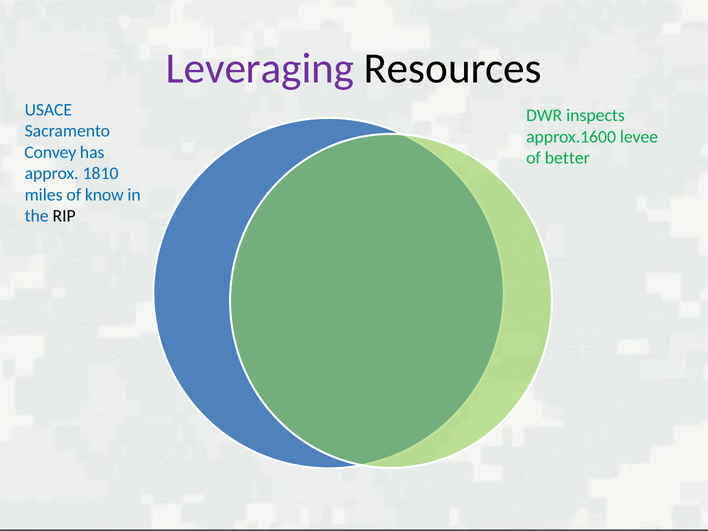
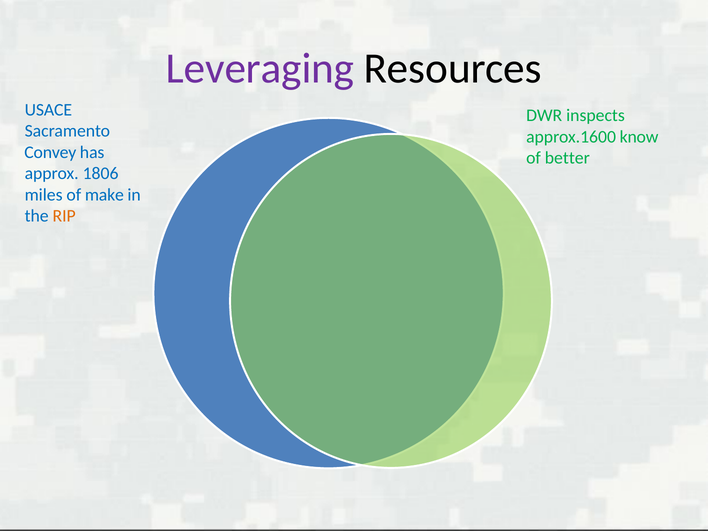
levee: levee -> know (639, 137)
1810: 1810 -> 1806 (101, 173)
know: know -> make (104, 195)
RIP colour: black -> orange (64, 216)
